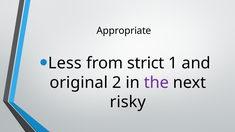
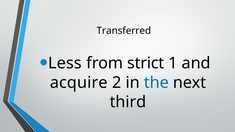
Appropriate: Appropriate -> Transferred (124, 31)
original: original -> acquire (79, 83)
the colour: purple -> blue (156, 83)
risky: risky -> third (128, 102)
